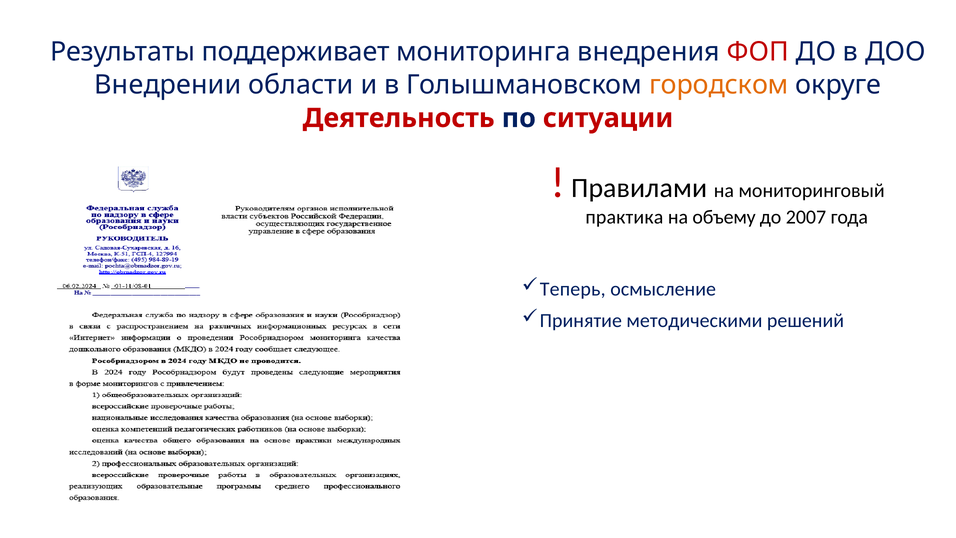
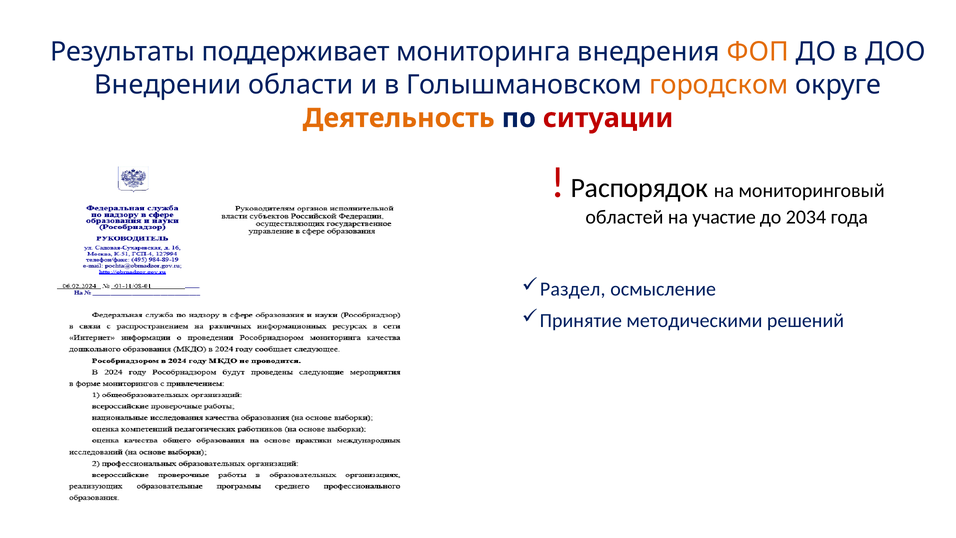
ФОП colour: red -> orange (758, 52)
Деятельность colour: red -> orange (399, 118)
Правилами: Правилами -> Распорядок (639, 188)
практика: практика -> областей (624, 217)
объему: объему -> участие (724, 217)
2007: 2007 -> 2034 (806, 217)
Теперь: Теперь -> Раздел (573, 289)
